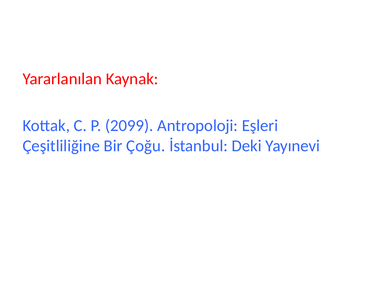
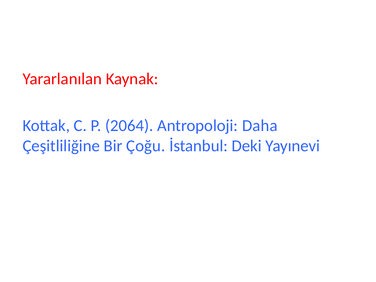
2099: 2099 -> 2064 (129, 126)
Eşleri: Eşleri -> Daha (260, 126)
